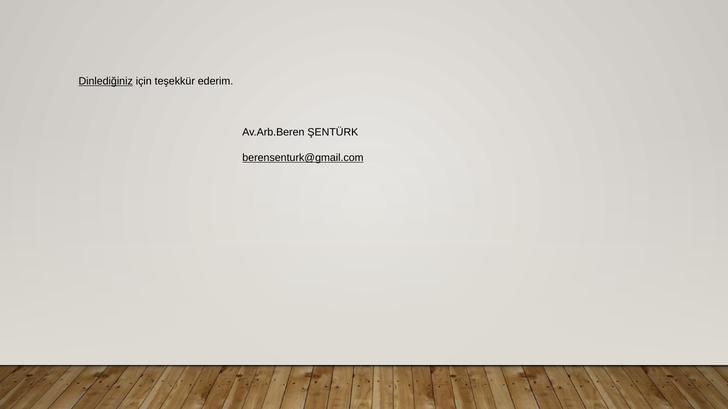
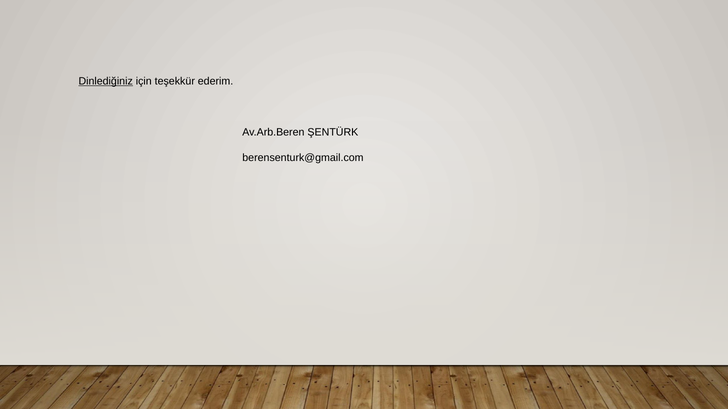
berensenturk@gmail.com underline: present -> none (303, 158)
